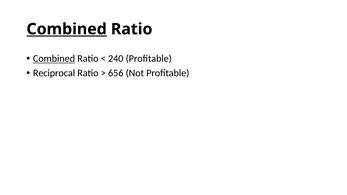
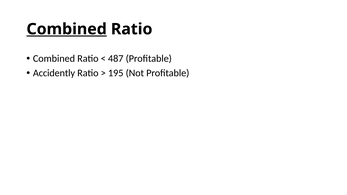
Combined underline: present -> none (54, 59)
240: 240 -> 487 (116, 59)
Reciprocal: Reciprocal -> Accidently (54, 73)
656: 656 -> 195 (116, 73)
